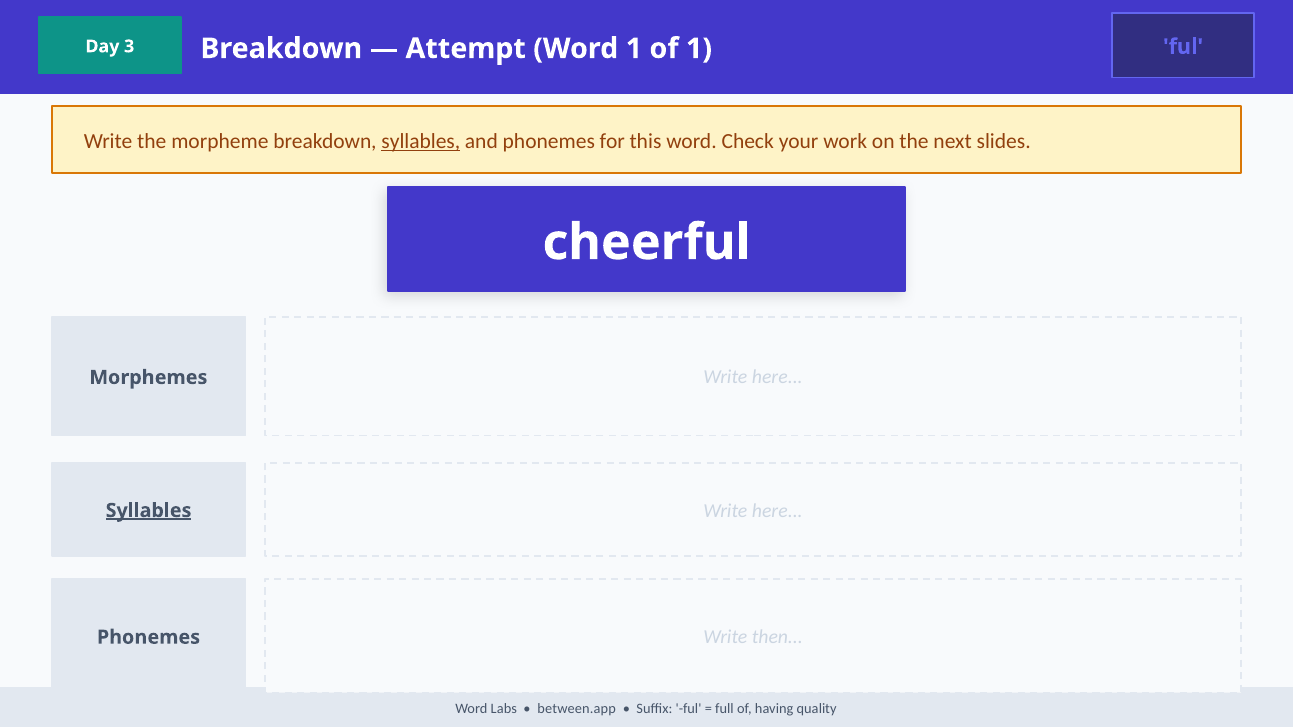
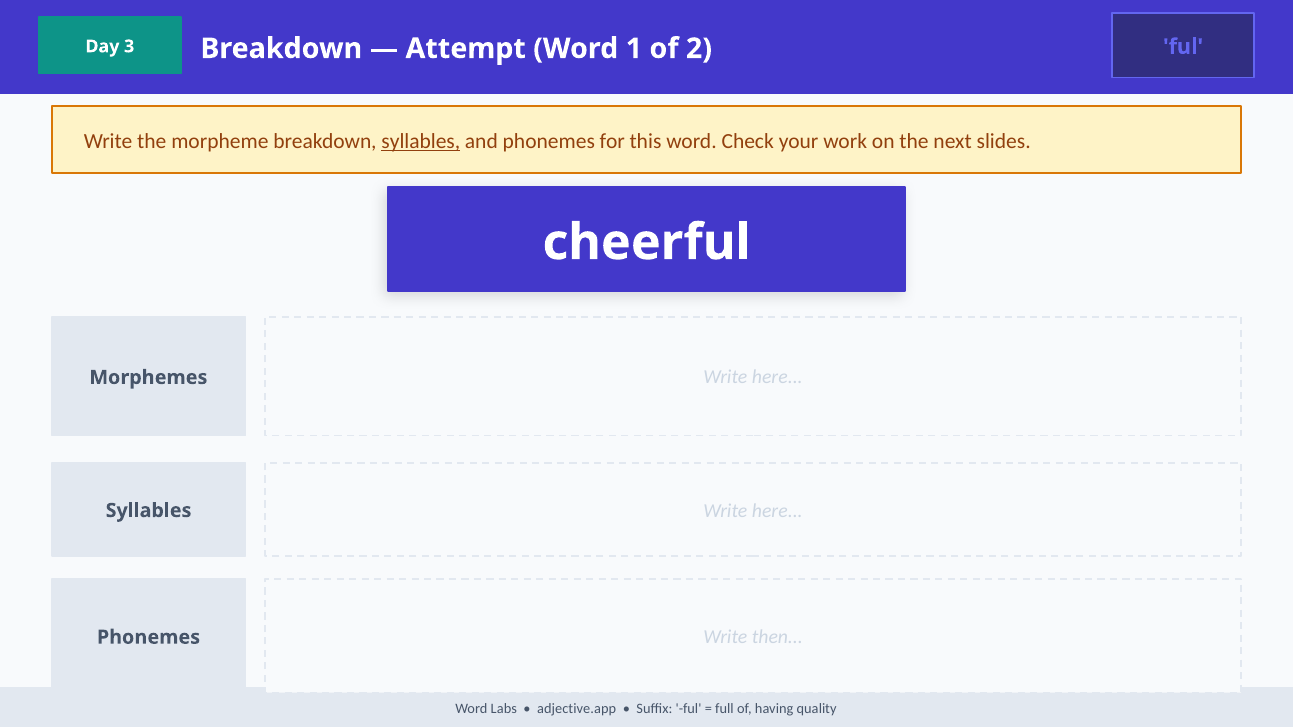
of 1: 1 -> 2 (699, 49)
Syllables underline: present -> none (149, 511)
between.app: between.app -> adjective.app (577, 709)
